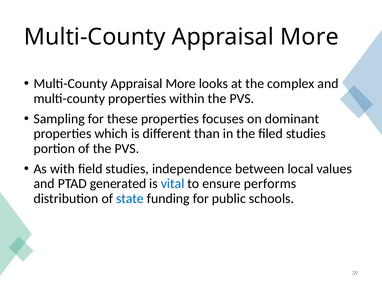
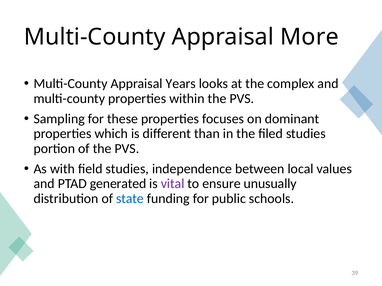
More: More -> Years (181, 84)
vital colour: blue -> purple (173, 184)
performs: performs -> unusually (270, 184)
